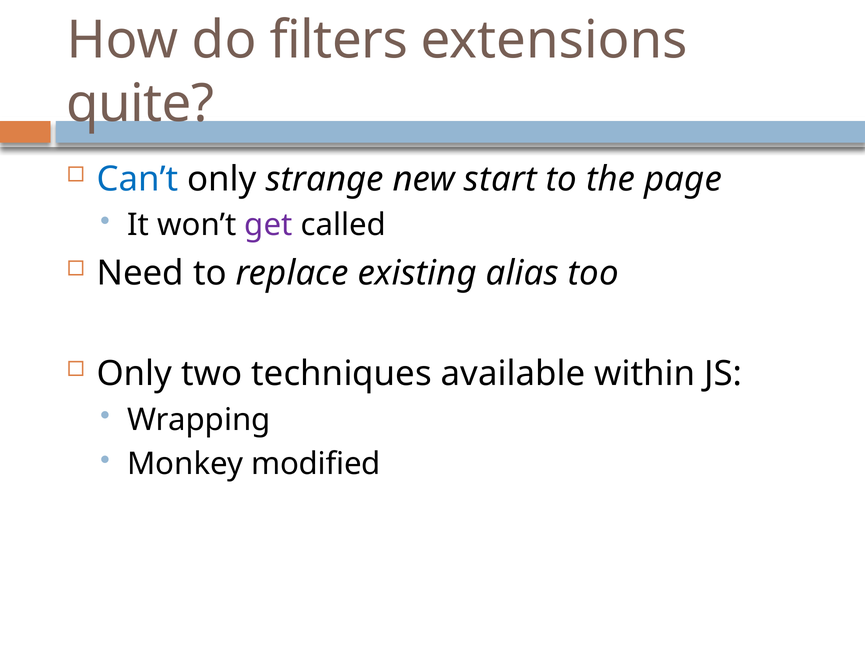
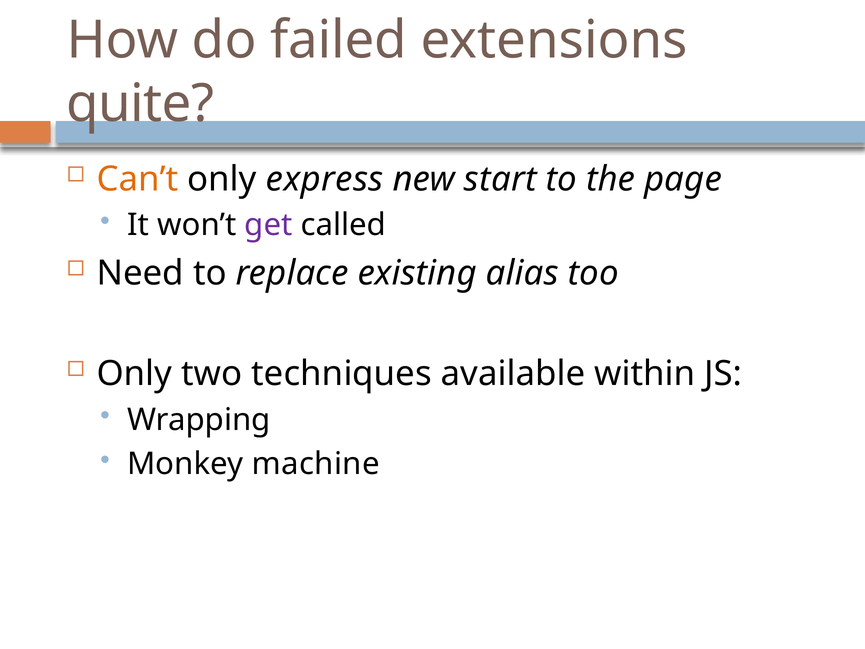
filters: filters -> failed (339, 40)
Can’t colour: blue -> orange (138, 179)
strange: strange -> express (325, 179)
modified: modified -> machine (316, 464)
